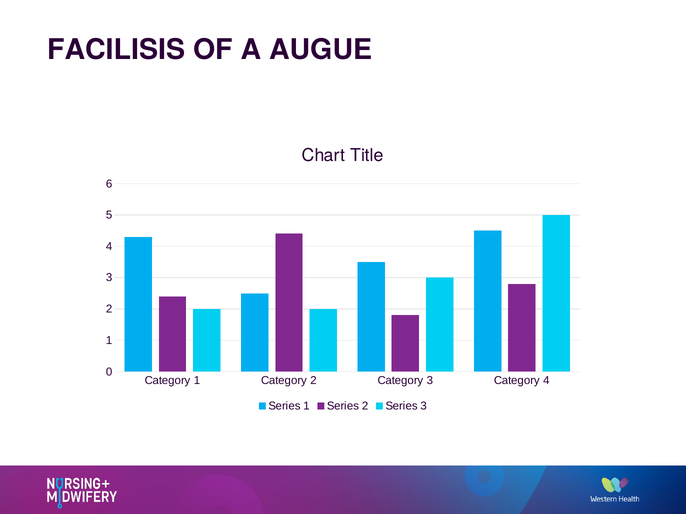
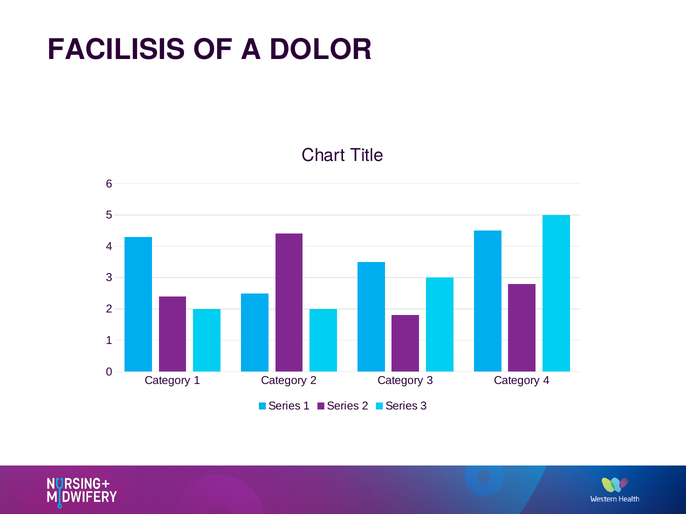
AUGUE: AUGUE -> DOLOR (321, 50)
